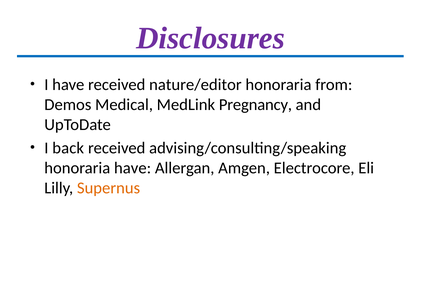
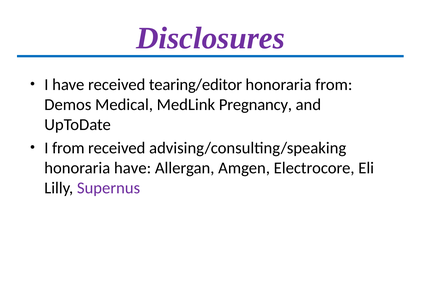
nature/editor: nature/editor -> tearing/editor (195, 85)
I back: back -> from (68, 148)
Supernus colour: orange -> purple (109, 188)
